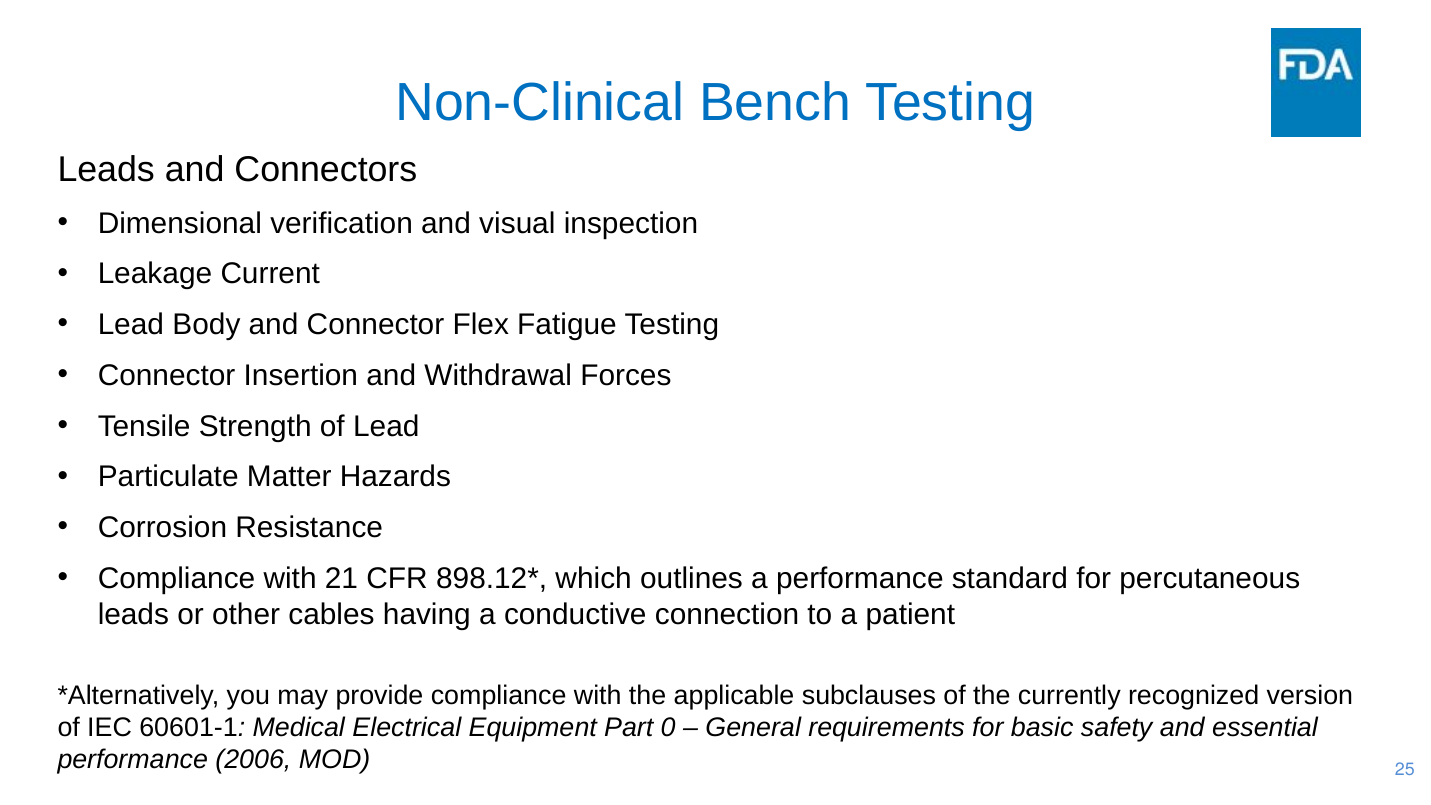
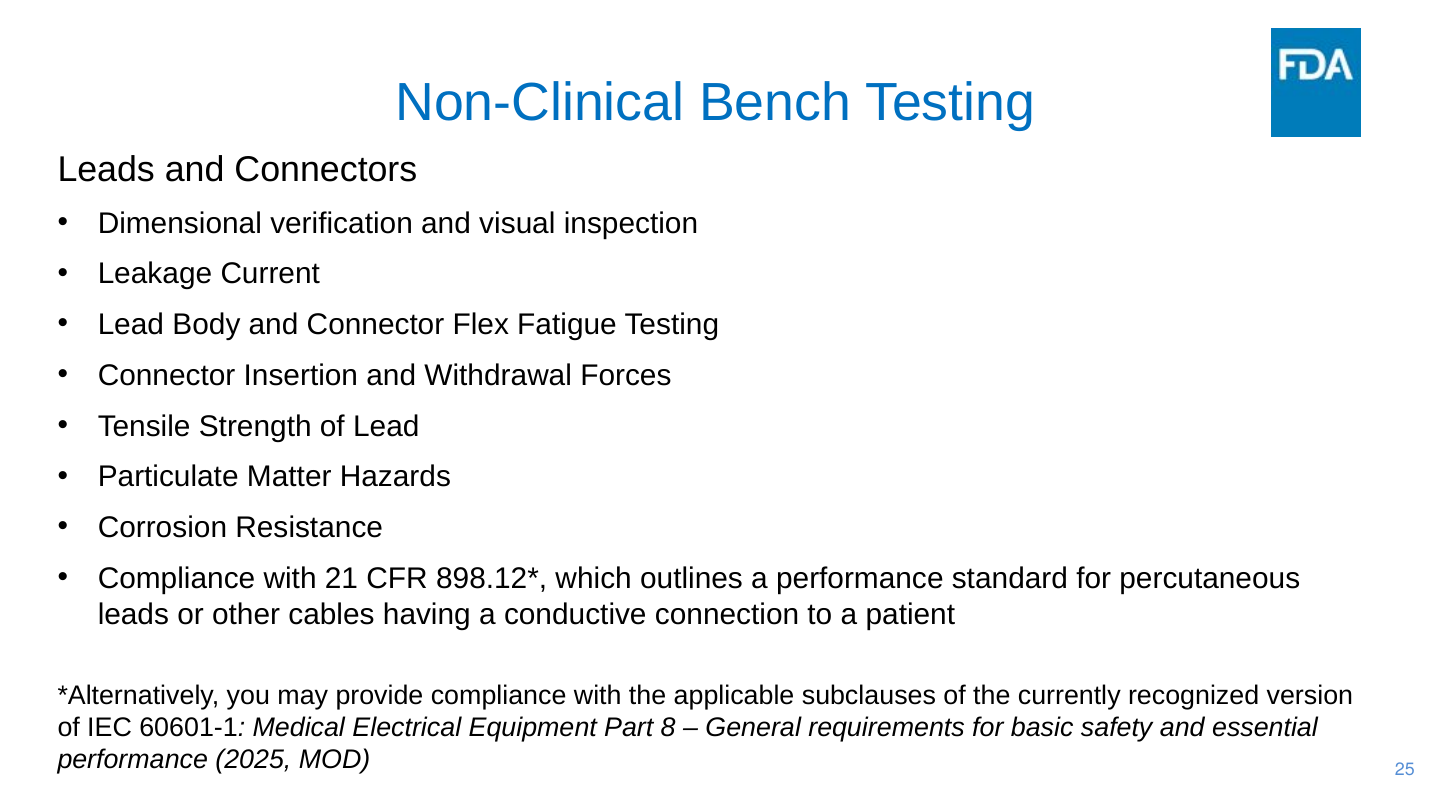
0: 0 -> 8 (668, 728)
2006: 2006 -> 2025 (253, 760)
